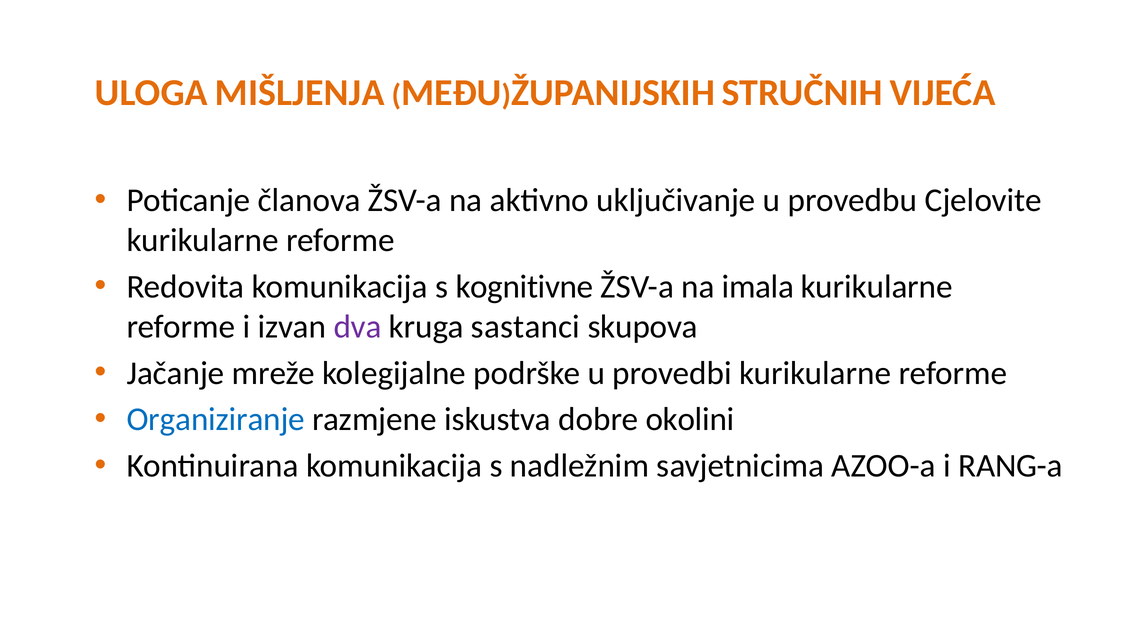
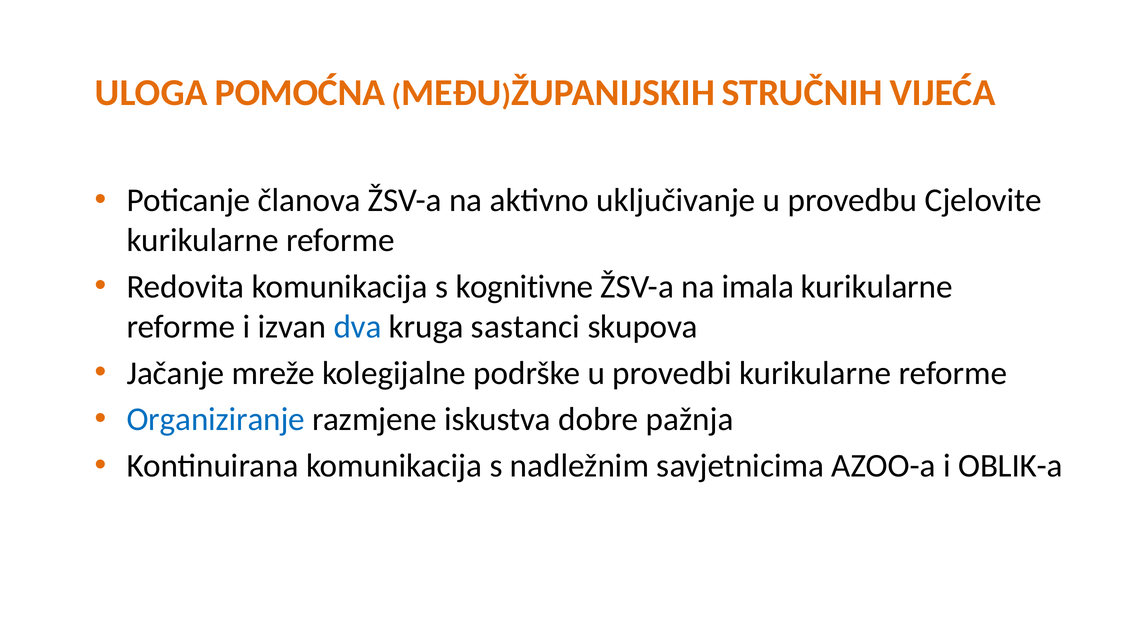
MIŠLJENJA: MIŠLJENJA -> POMOĆNA (300, 93)
dva colour: purple -> blue (358, 327)
okolini: okolini -> pažnja (690, 420)
RANG-a: RANG-a -> OBLIK-a (1011, 466)
